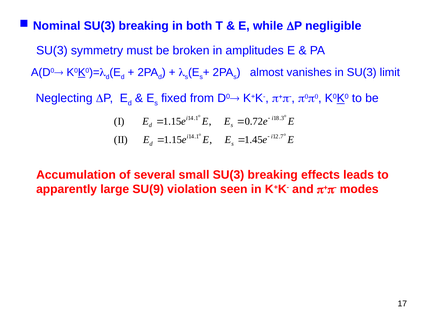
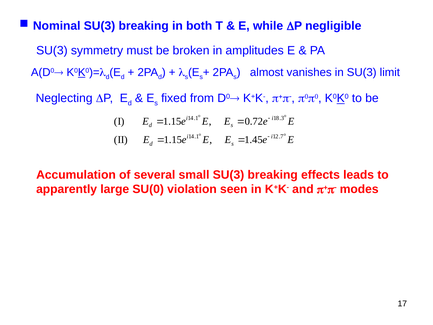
SU(9: SU(9 -> SU(0 (148, 189)
